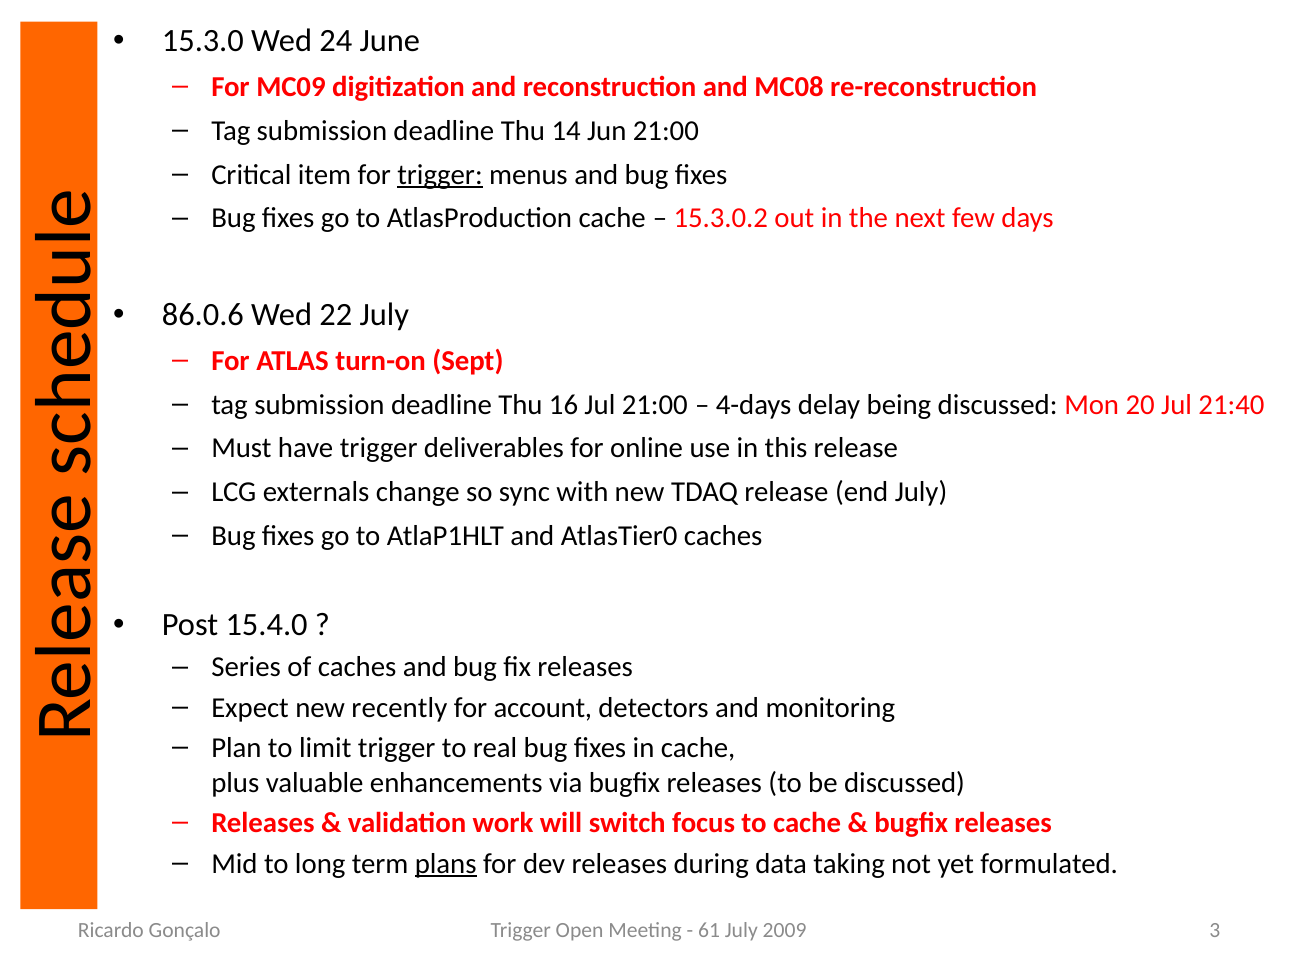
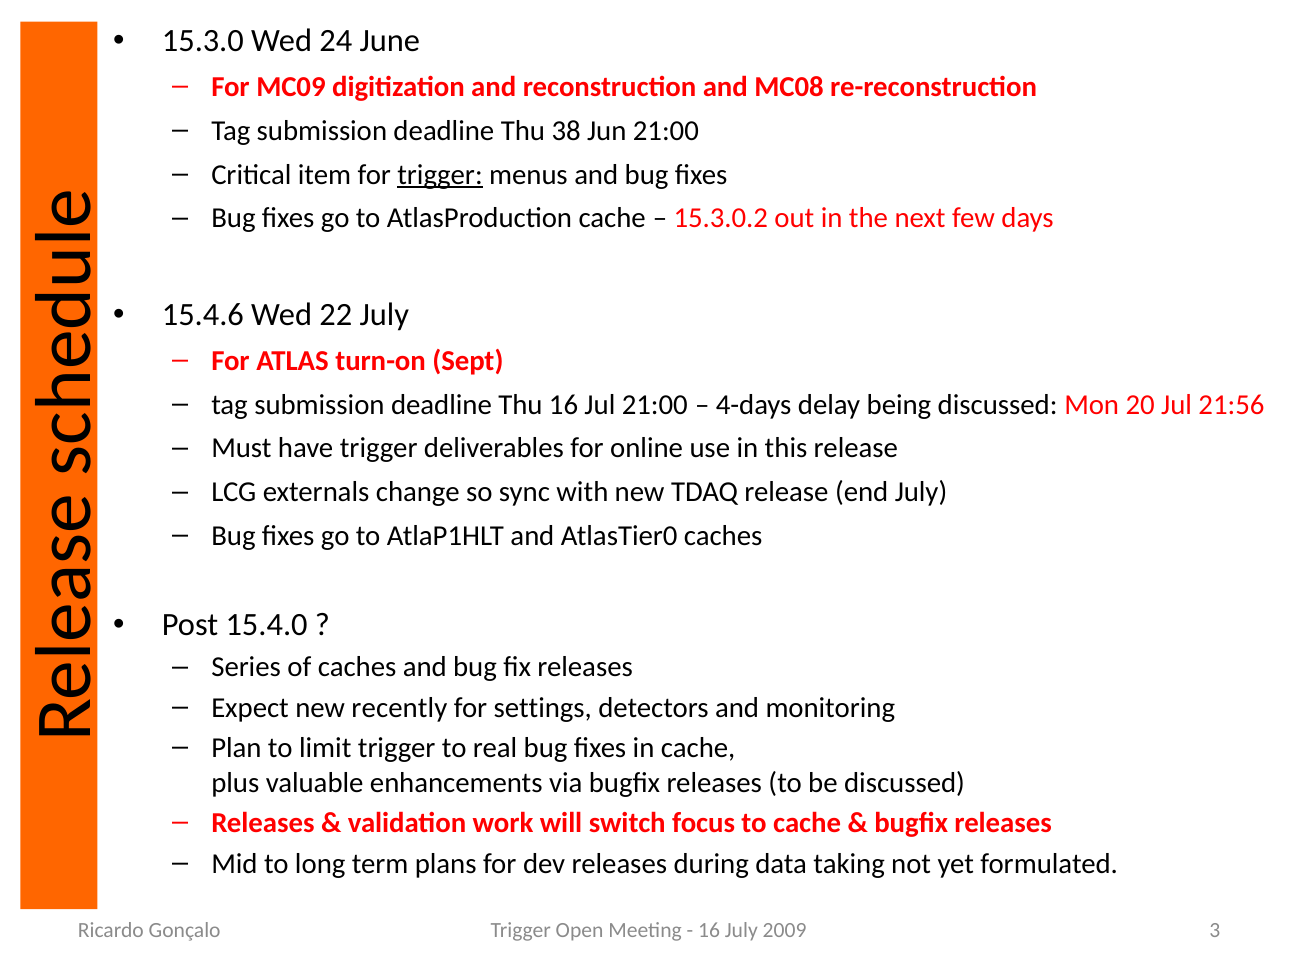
14: 14 -> 38 (566, 131)
86.0.6: 86.0.6 -> 15.4.6 (203, 315)
21:40: 21:40 -> 21:56 (1231, 404)
account: account -> settings (543, 707)
plans underline: present -> none (446, 863)
61: 61 -> 16 (709, 930)
